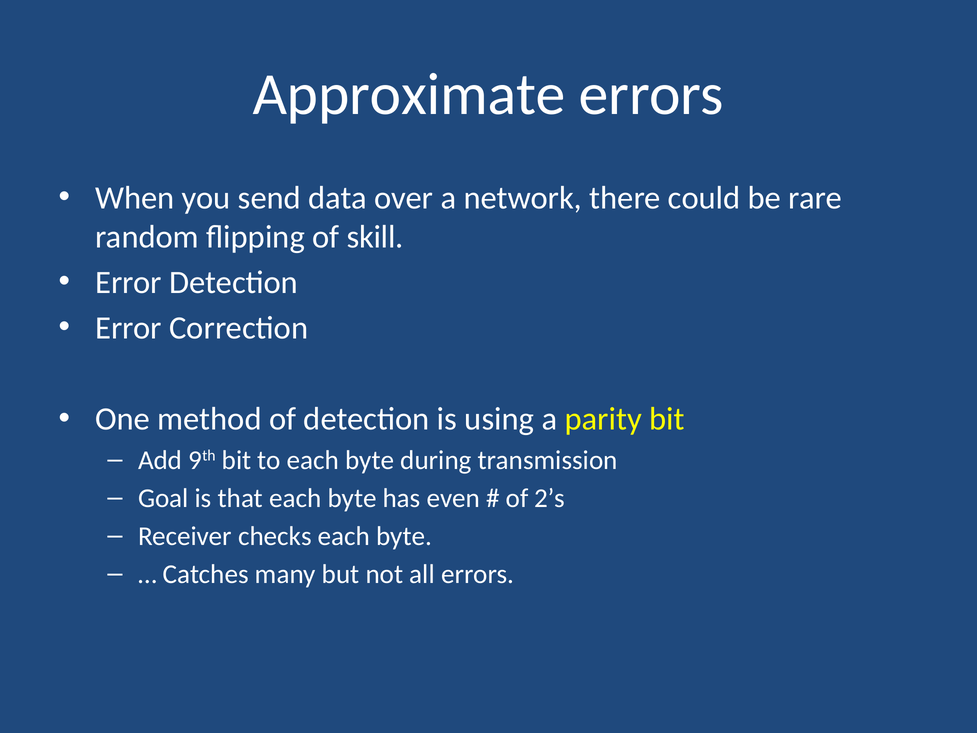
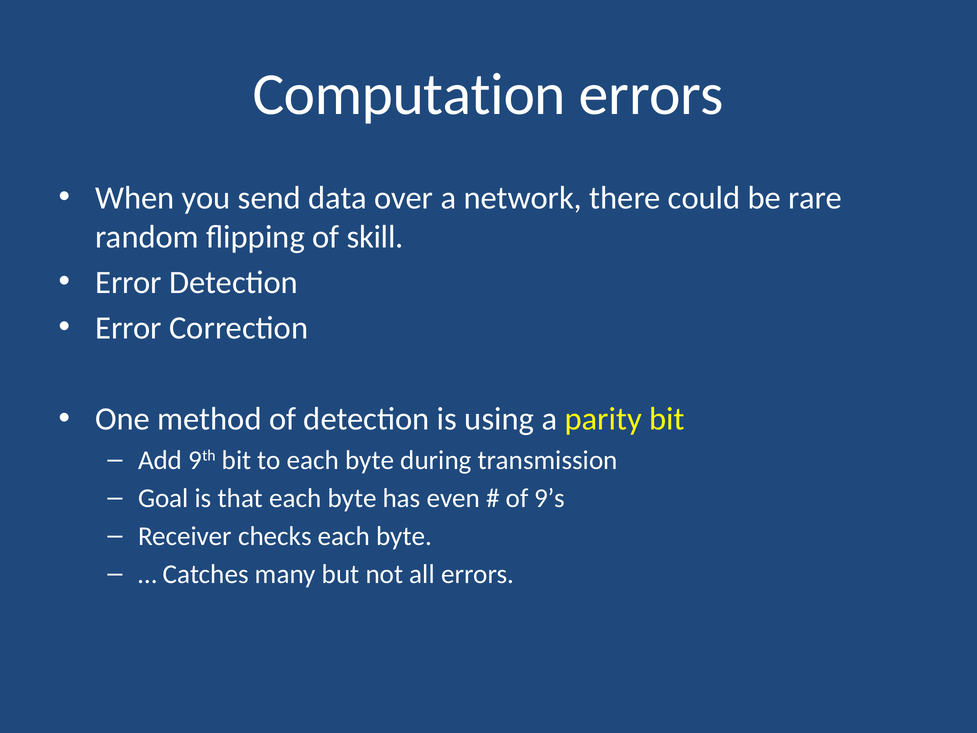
Approximate: Approximate -> Computation (409, 95)
2’s: 2’s -> 9’s (549, 498)
